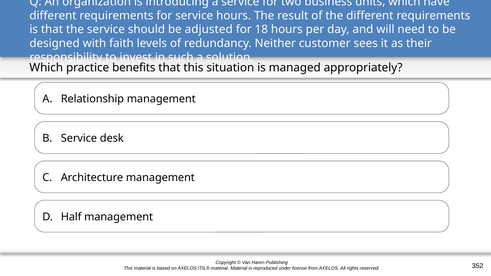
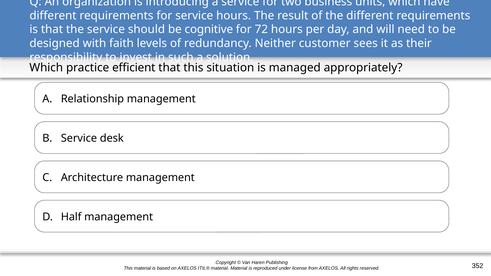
adjusted: adjusted -> cognitive (209, 30)
18: 18 -> 72 (261, 30)
benefits: benefits -> efficient (134, 68)
